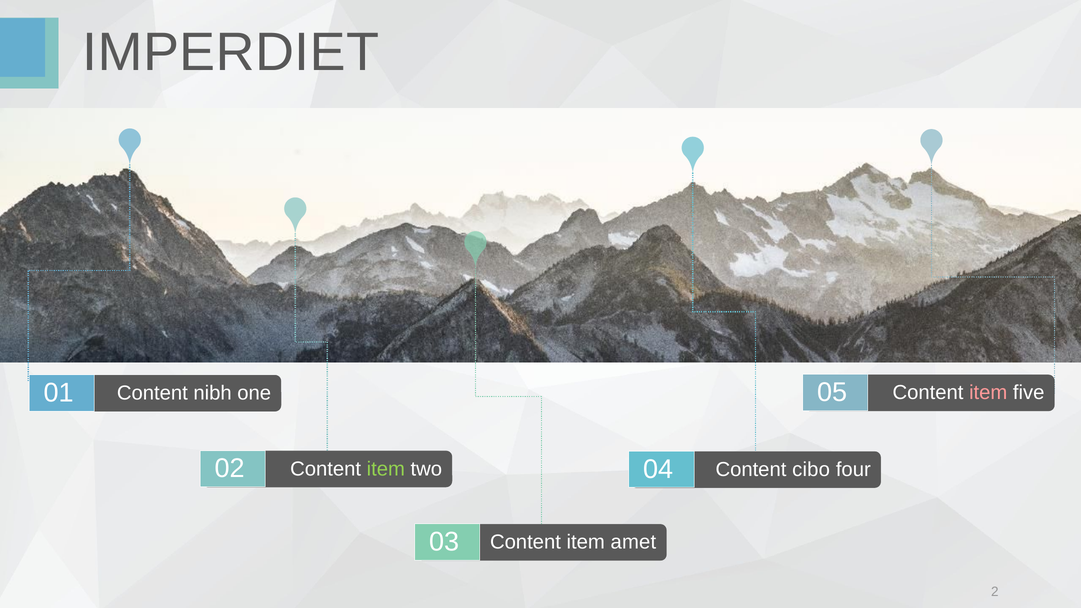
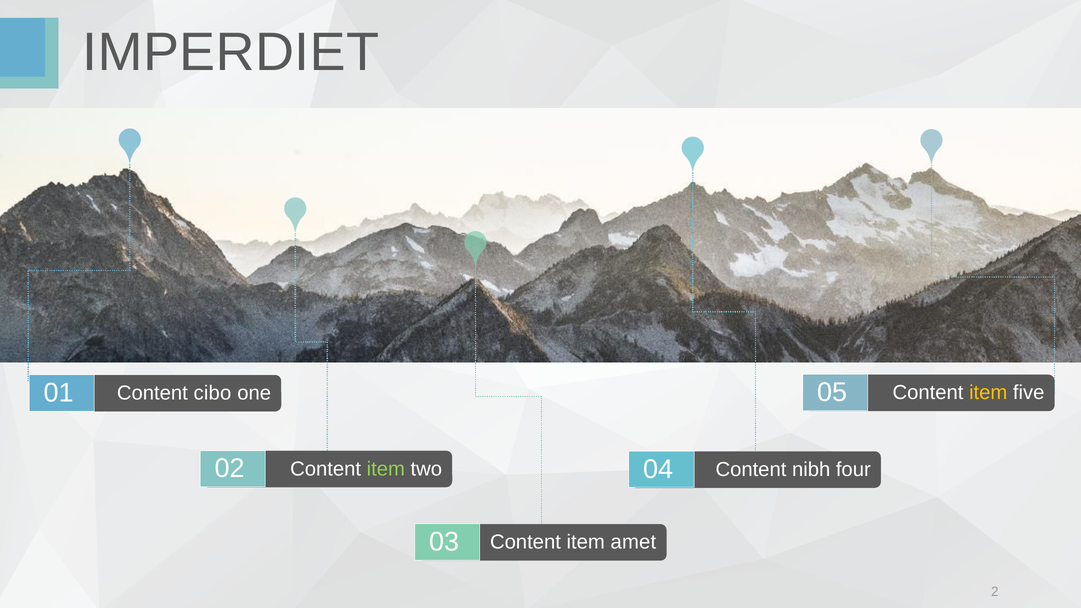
item colour: pink -> yellow (988, 393)
nibh: nibh -> cibo (212, 393)
cibo: cibo -> nibh (811, 470)
